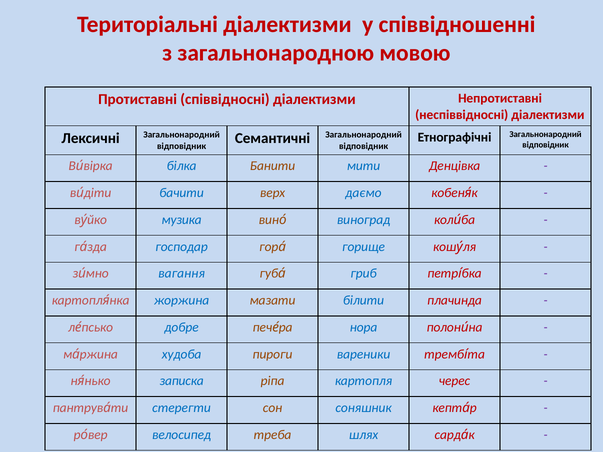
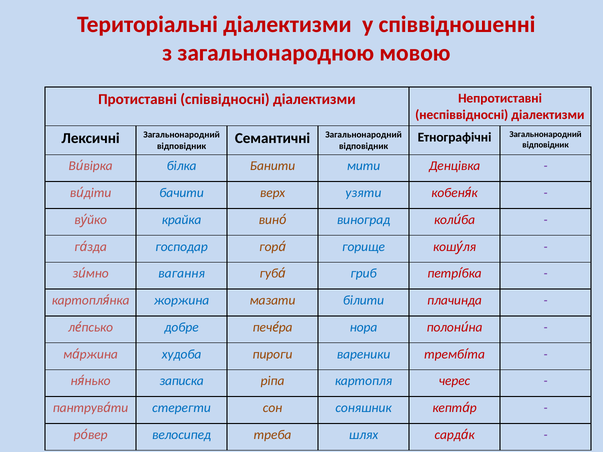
даємо: даємо -> узяти (363, 193)
музика: музика -> крайка (182, 220)
